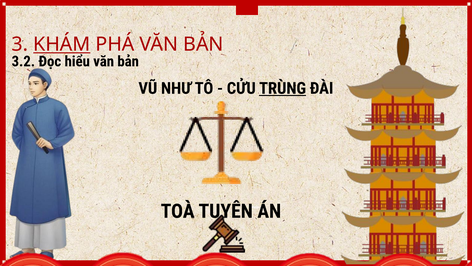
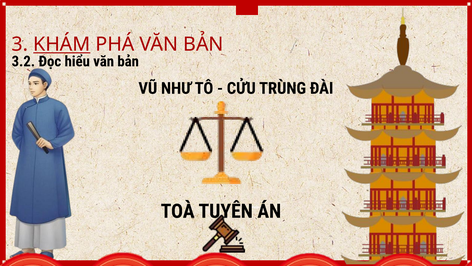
TRÙNG underline: present -> none (283, 88)
